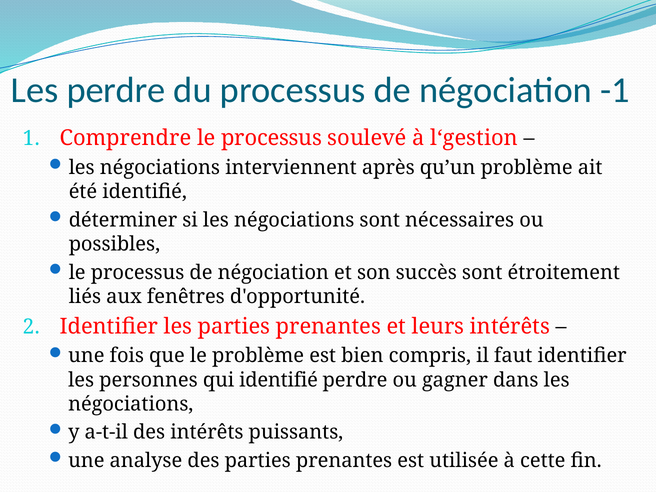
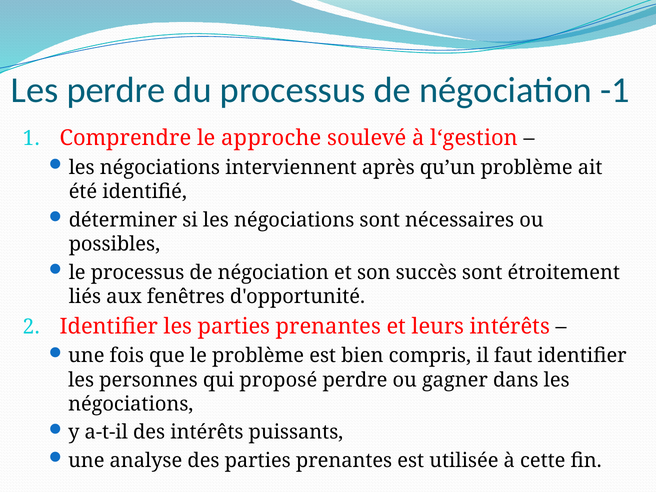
Comprendre le processus: processus -> approche (271, 138)
qui identifié: identifié -> proposé (278, 380)
